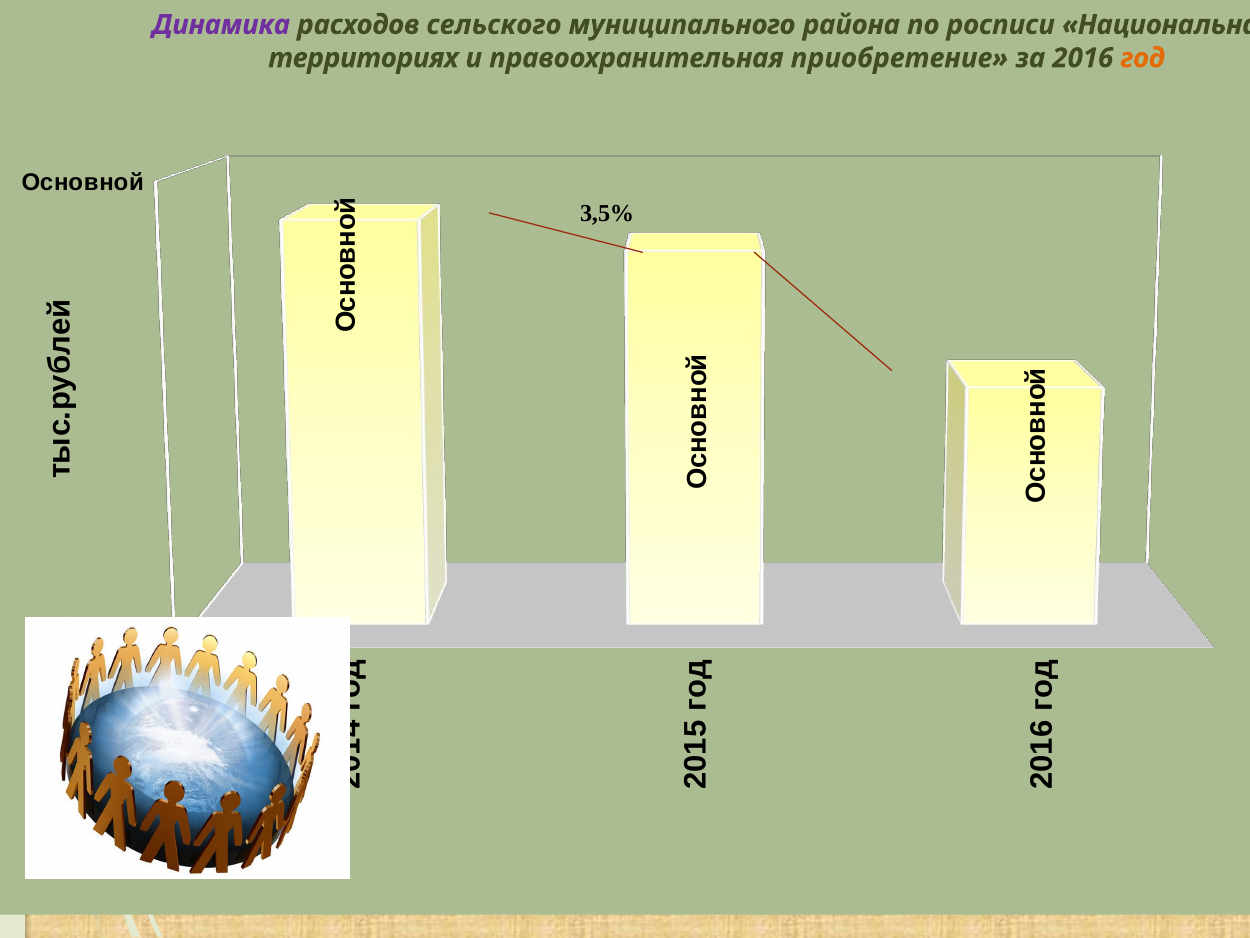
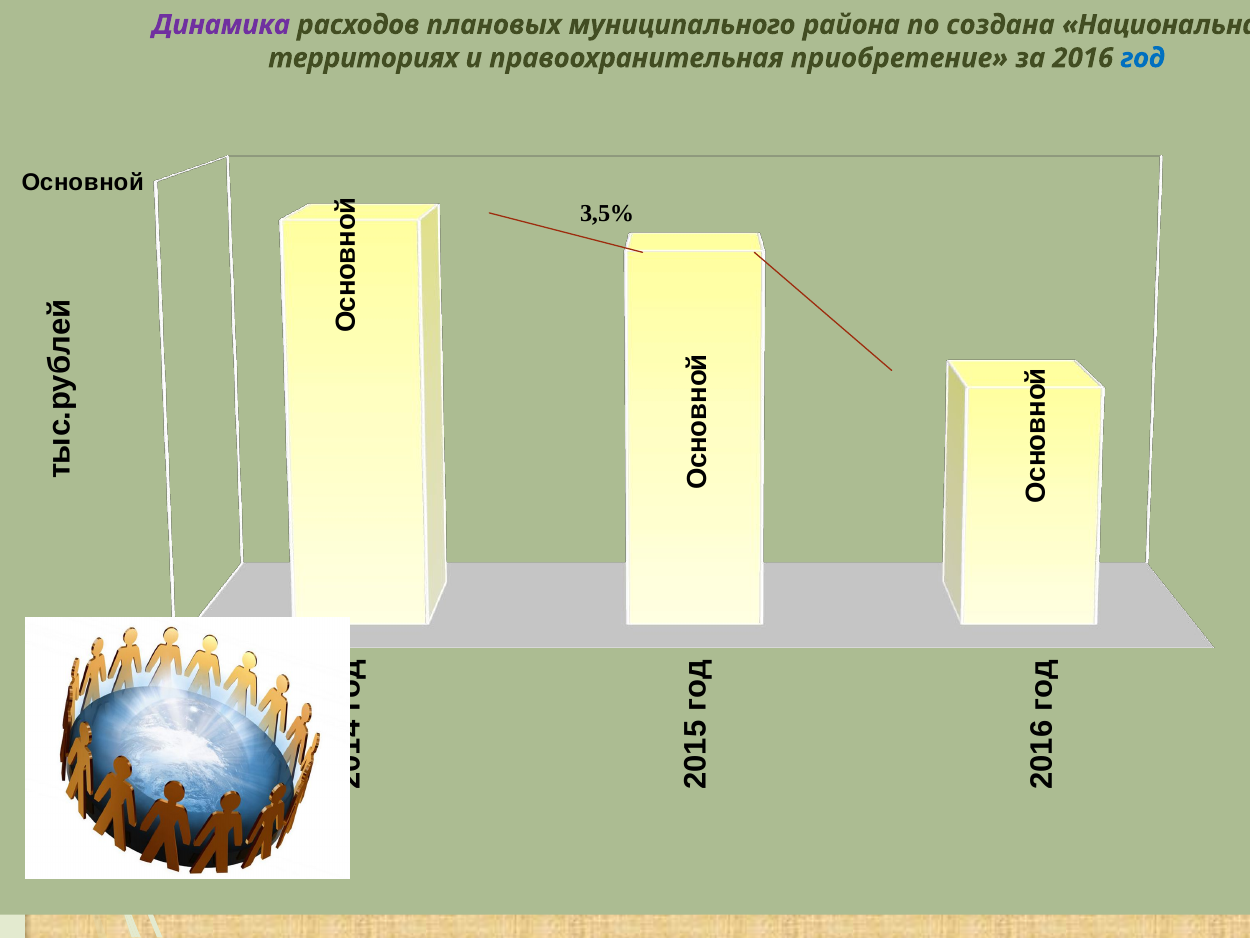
сельского: сельского -> плановых (494, 25)
росписи: росписи -> создана (1001, 25)
год colour: orange -> blue (1143, 58)
